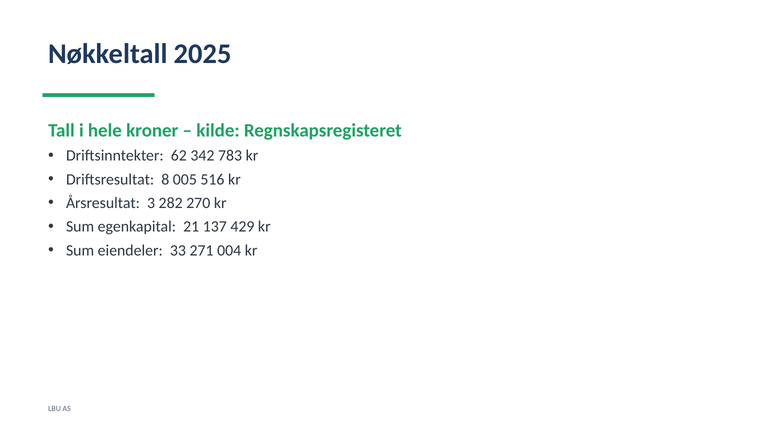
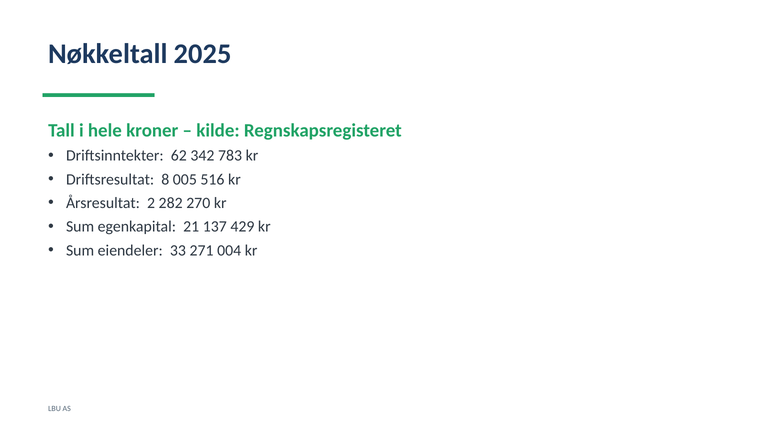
3: 3 -> 2 (151, 203)
